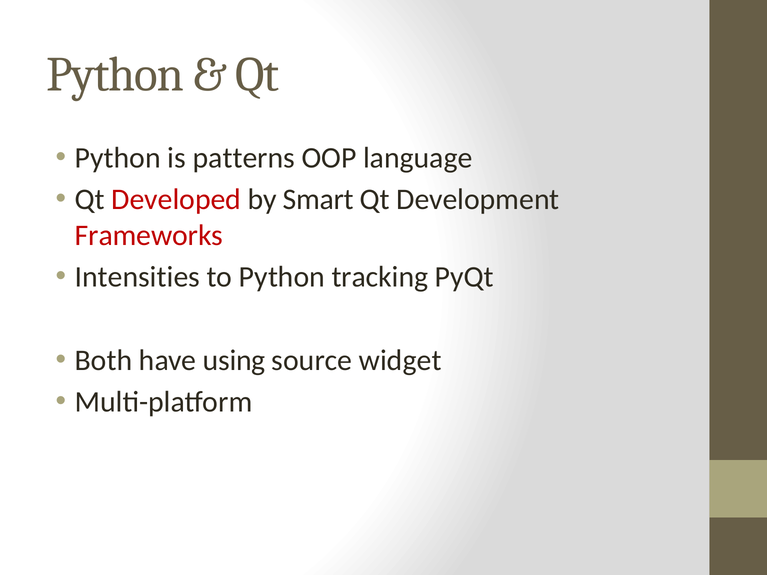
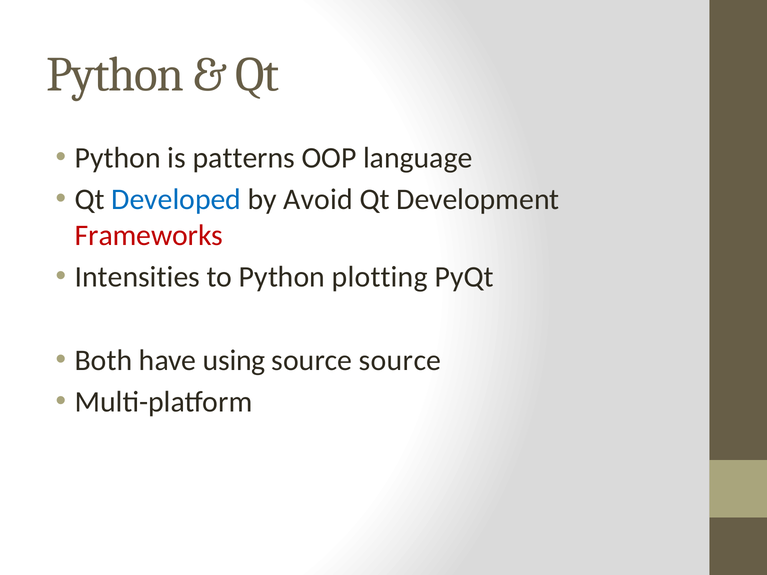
Developed colour: red -> blue (176, 200)
Smart: Smart -> Avoid (318, 200)
tracking: tracking -> plotting (380, 277)
source widget: widget -> source (400, 361)
